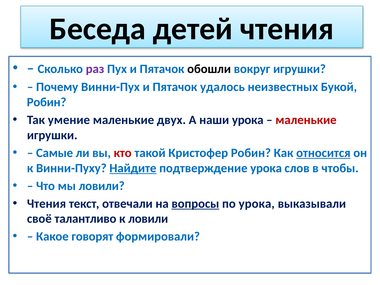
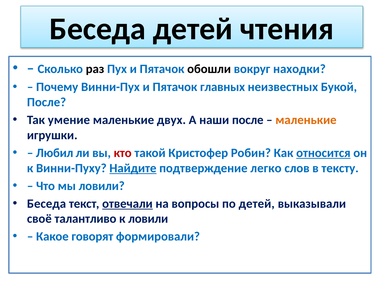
раз colour: purple -> black (95, 69)
вокруг игрушки: игрушки -> находки (299, 69)
удалось: удалось -> главных (223, 87)
Робин: Робин -> После (47, 102)
наши урока: урока -> после (248, 120)
маленькие colour: red -> orange (306, 120)
Самые: Самые -> Любил (55, 153)
подтверждение урока: урока -> легко (266, 168)
чтобы: чтобы -> тексту (340, 168)
Чтения: Чтения -> Беседа (46, 204)
отвечали underline: none -> present (127, 204)
вопросы underline: present -> none (195, 204)
по урока: урока -> детей (257, 204)
